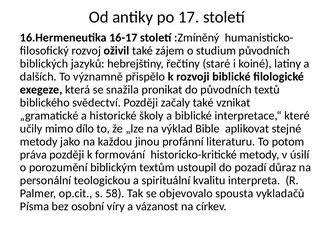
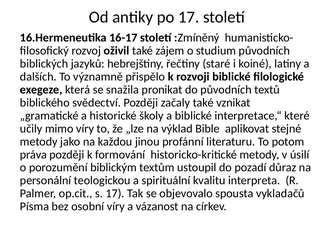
mimo dílo: dílo -> víry (85, 128)
s 58: 58 -> 17 (115, 193)
